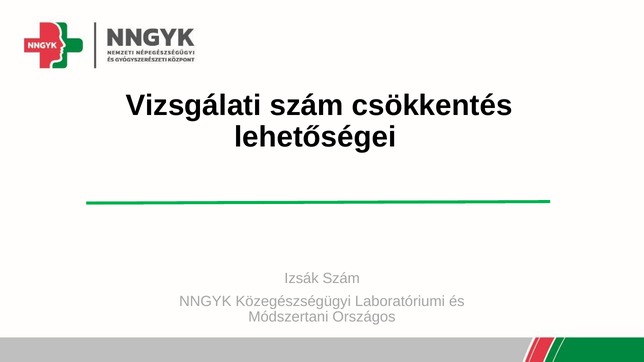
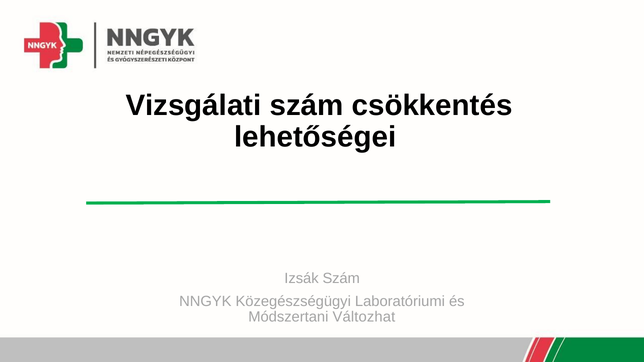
Országos: Országos -> Változhat (364, 317)
